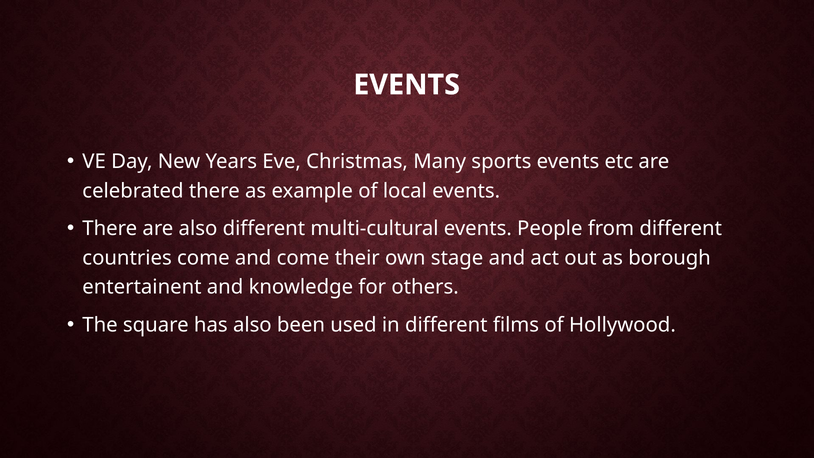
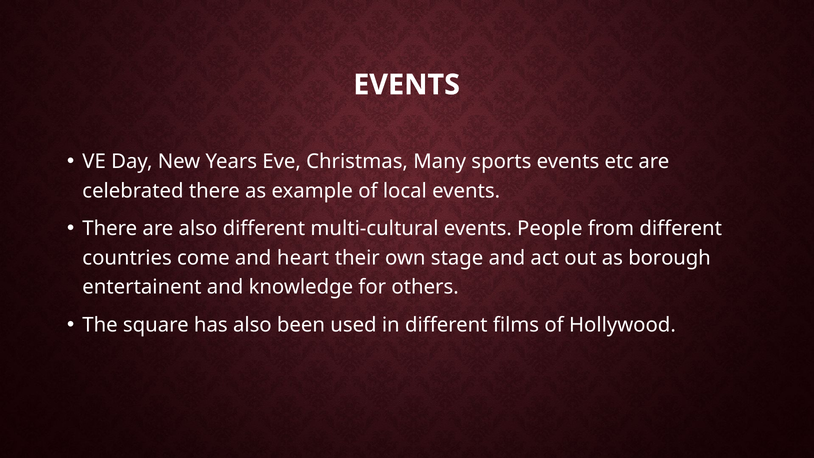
and come: come -> heart (303, 258)
